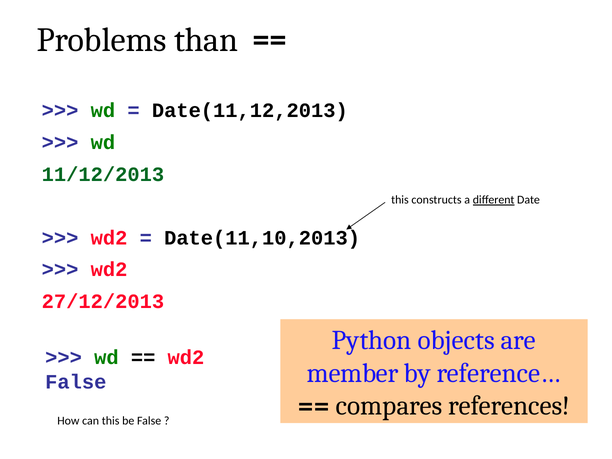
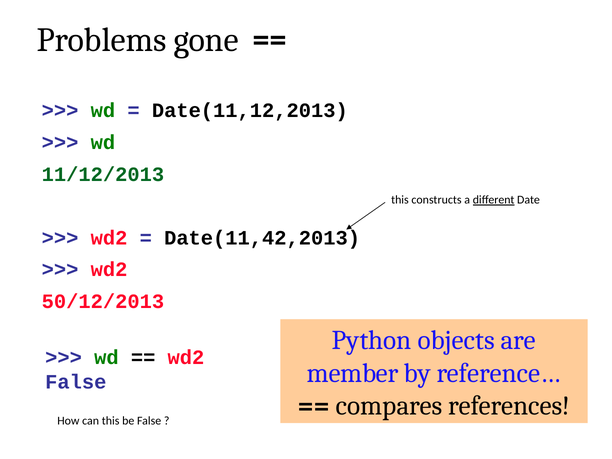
than: than -> gone (206, 40)
Date(11,10,2013: Date(11,10,2013 -> Date(11,42,2013 (262, 238)
27/12/2013: 27/12/2013 -> 50/12/2013 (103, 302)
